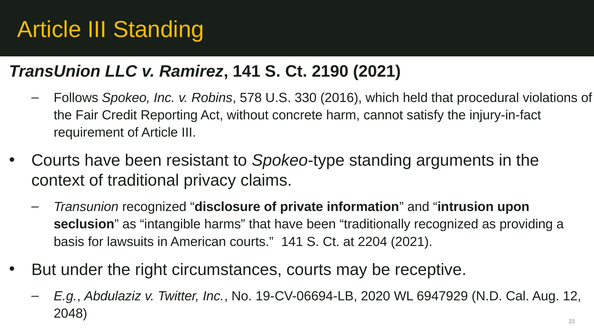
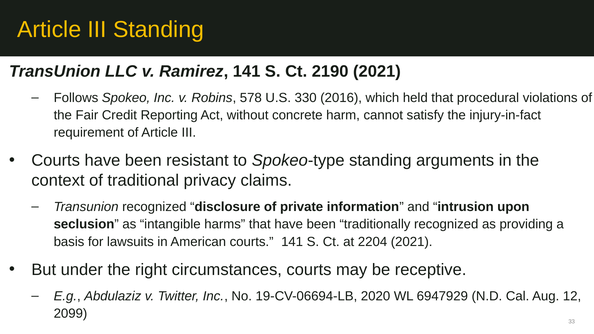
2048: 2048 -> 2099 (70, 314)
